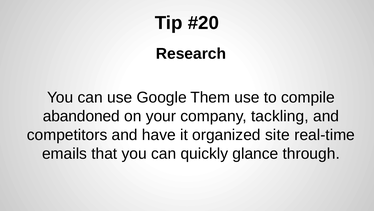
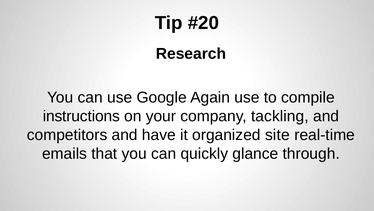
Them: Them -> Again (210, 97)
abandoned: abandoned -> instructions (81, 116)
